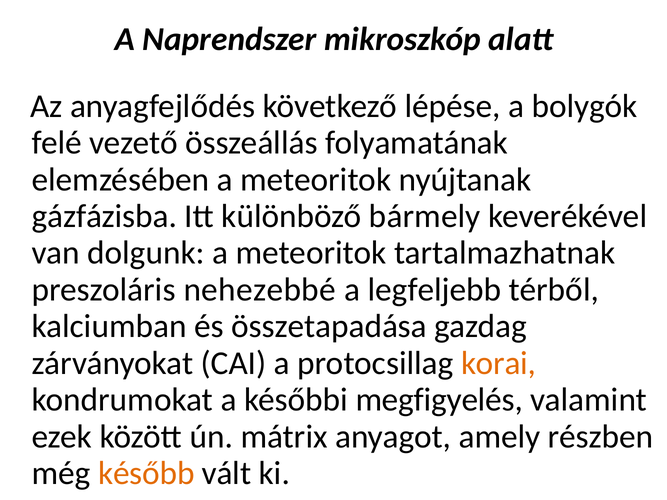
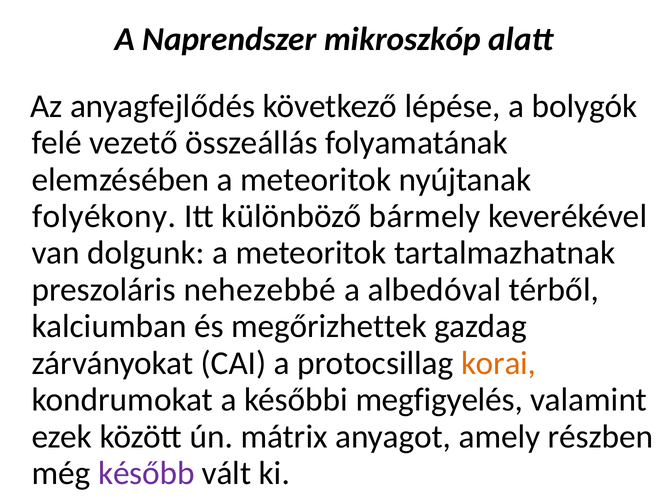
gázfázisba: gázfázisba -> folyékony (104, 216)
legfeljebb: legfeljebb -> albedóval (434, 290)
összetapadása: összetapadása -> megőrizhettek (329, 327)
később colour: orange -> purple (146, 474)
